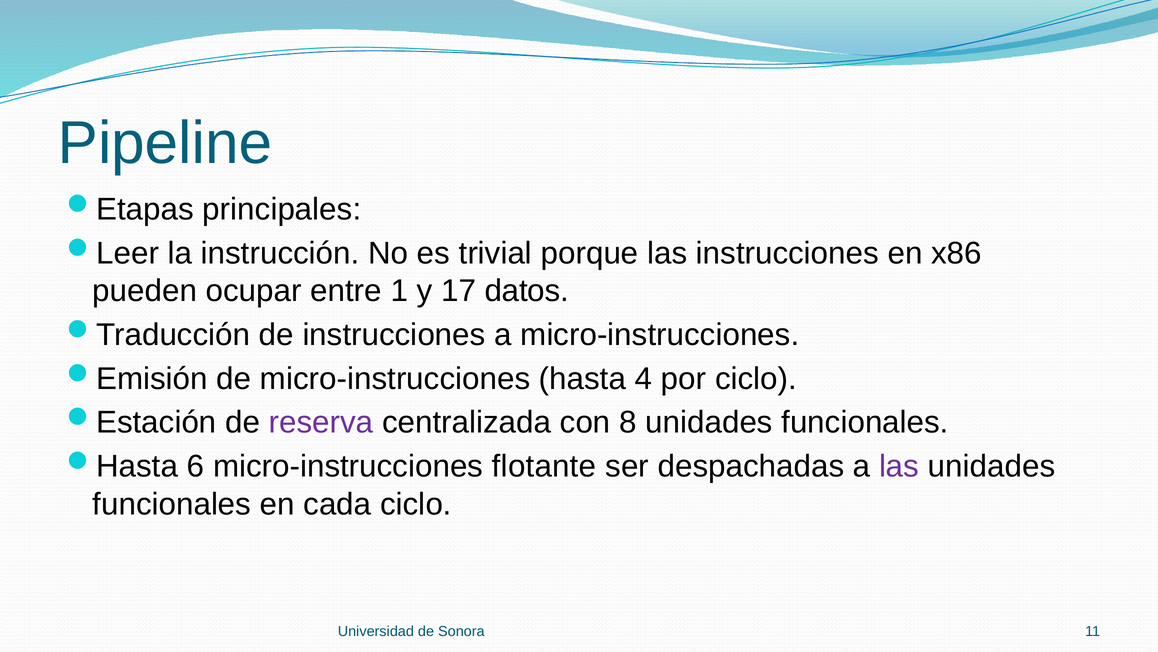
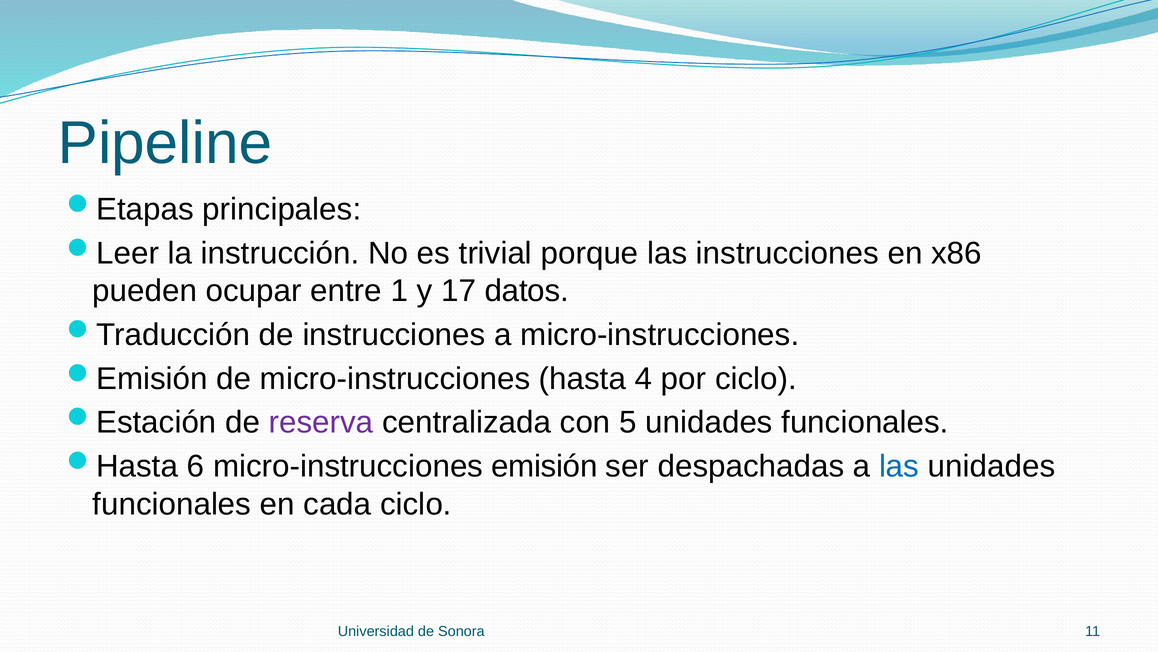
8: 8 -> 5 (628, 422)
flotante: flotante -> emisión (544, 466)
las colour: purple -> blue (899, 466)
